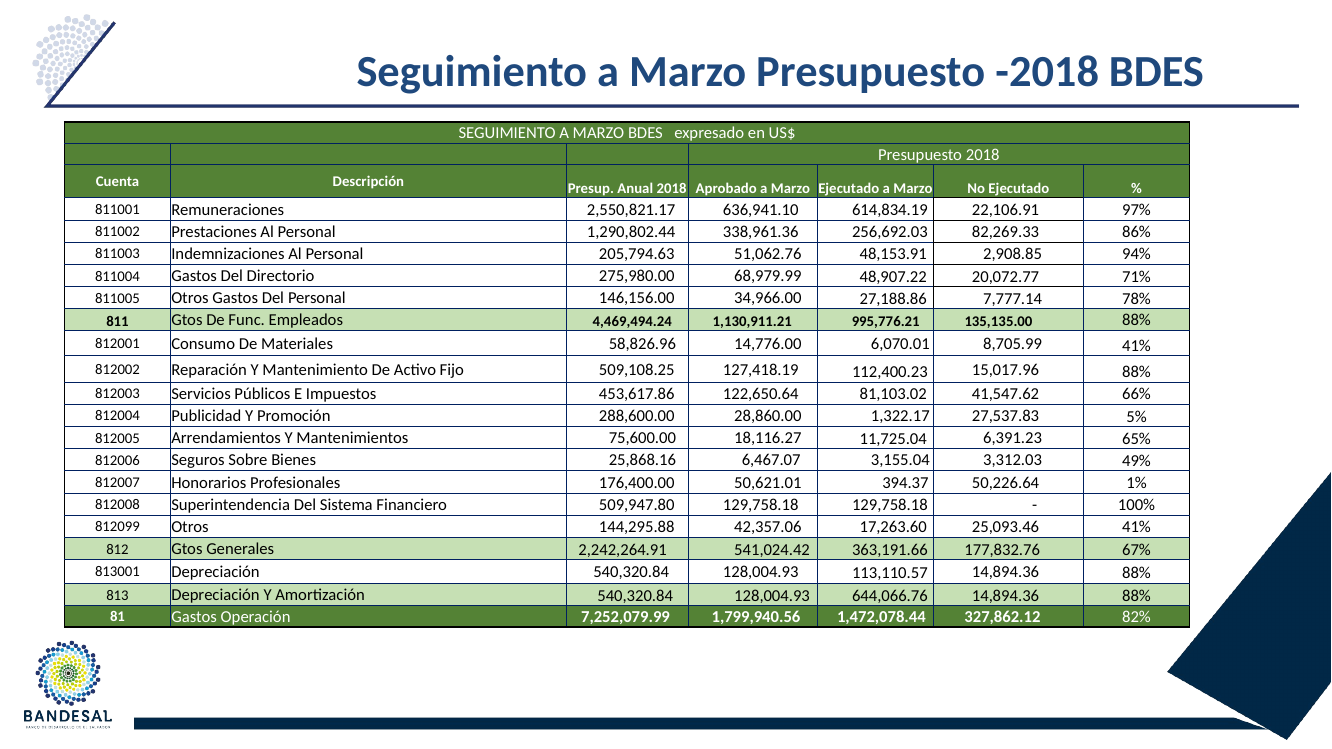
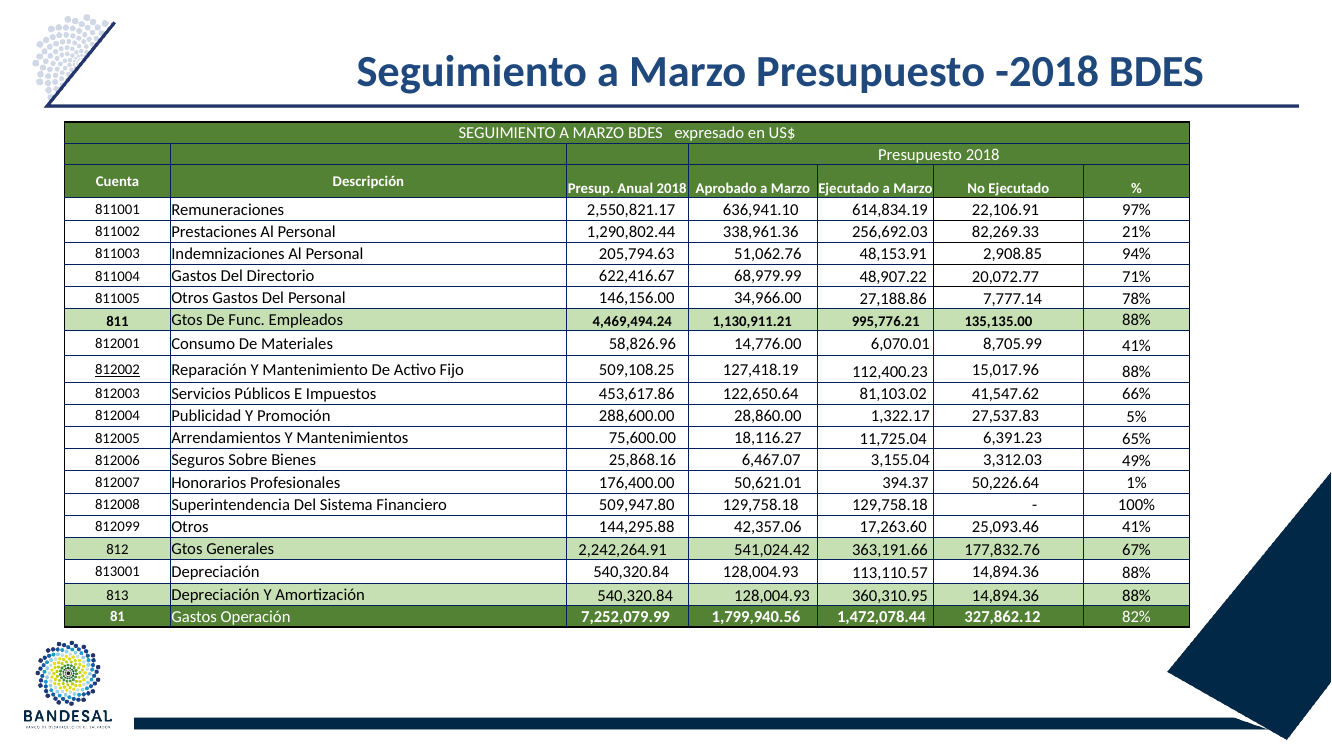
86%: 86% -> 21% (1136, 232)
275,980.00: 275,980.00 -> 622,416.67 (637, 276)
812002 underline: none -> present (118, 370)
644,066.76: 644,066.76 -> 360,310.95 (890, 596)
